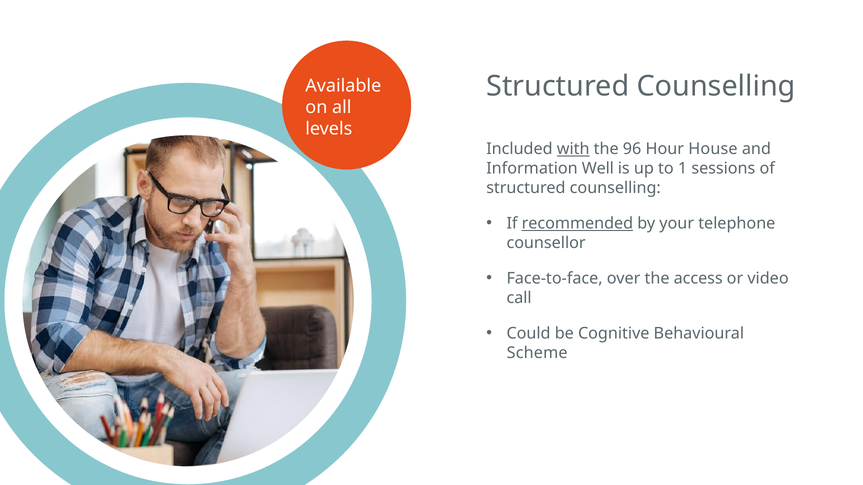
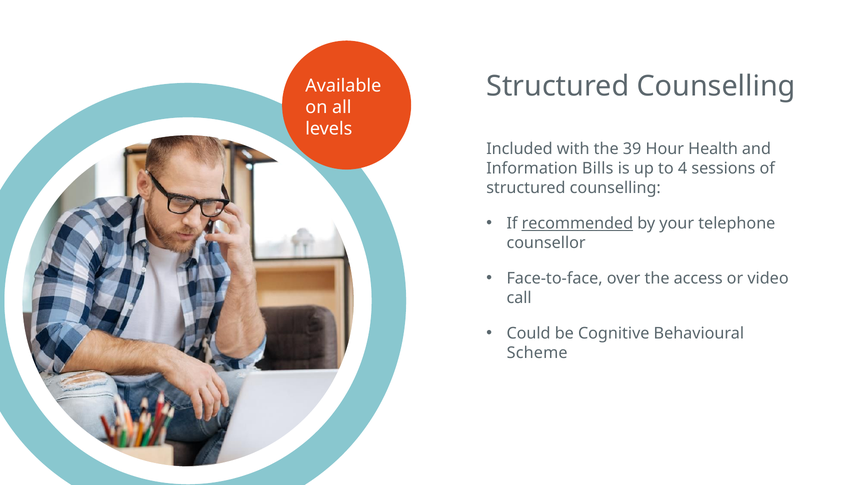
with underline: present -> none (573, 149)
96: 96 -> 39 (632, 149)
House: House -> Health (713, 149)
Well: Well -> Bills (598, 169)
1: 1 -> 4 (683, 169)
